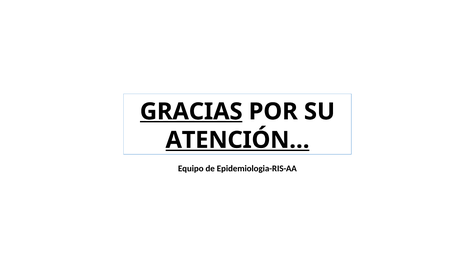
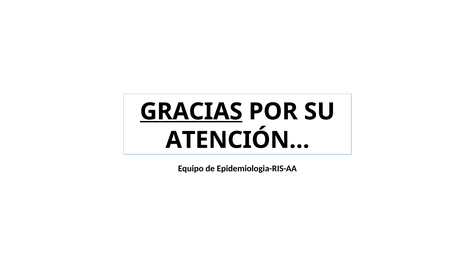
ATENCIÓN… underline: present -> none (238, 140)
